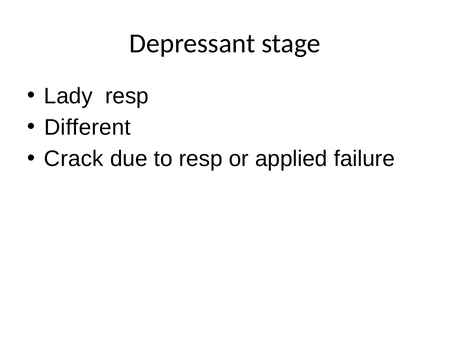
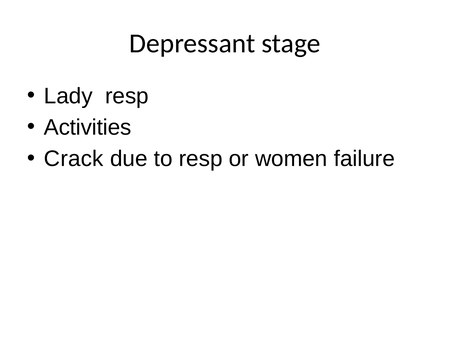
Different: Different -> Activities (88, 128)
applied: applied -> women (291, 159)
